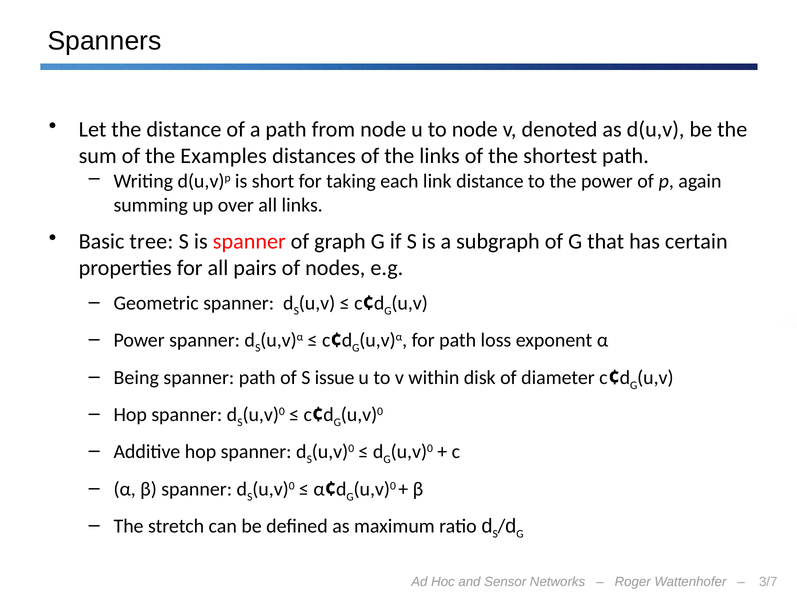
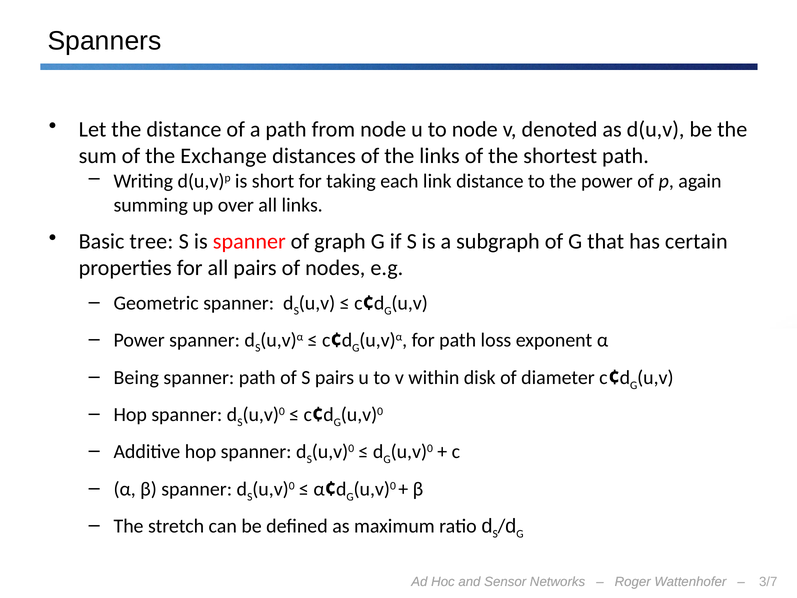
Examples: Examples -> Exchange (224, 156)
S issue: issue -> pairs (334, 377)
